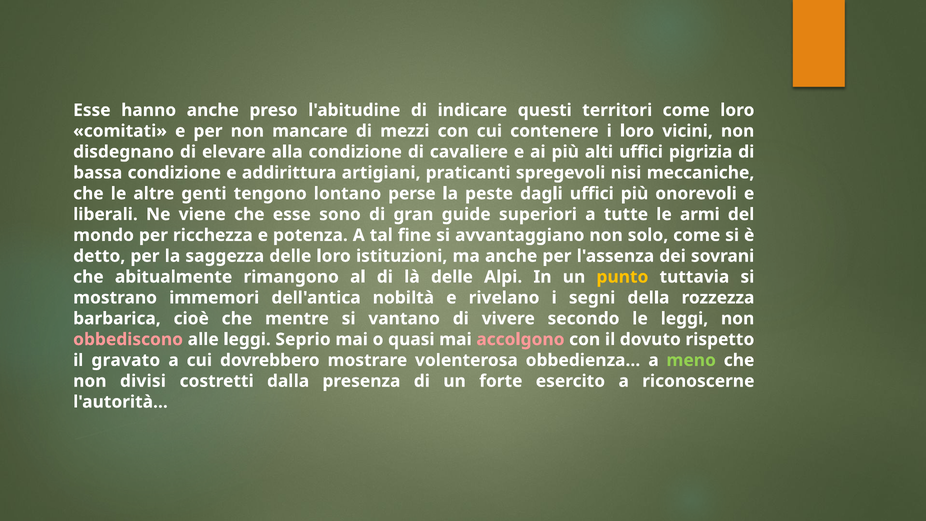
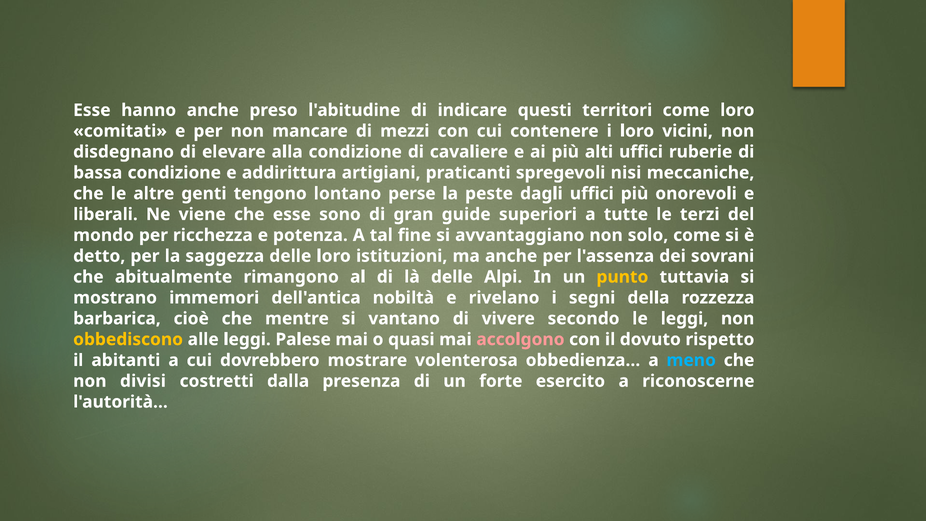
pigrizia: pigrizia -> ruberie (701, 152)
armi: armi -> terzi (700, 214)
obbediscono colour: pink -> yellow (128, 339)
Seprio: Seprio -> Palese (303, 339)
gravato: gravato -> abitanti (126, 360)
meno colour: light green -> light blue (691, 360)
